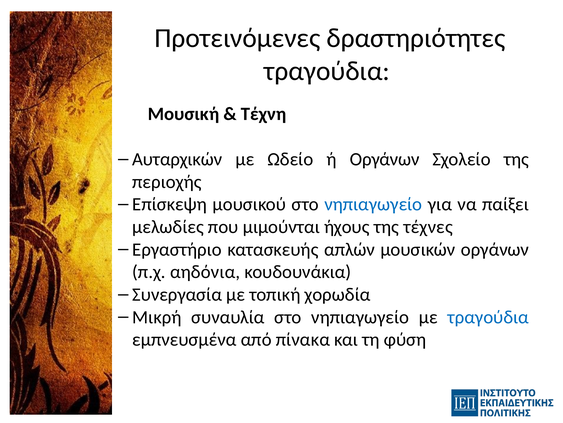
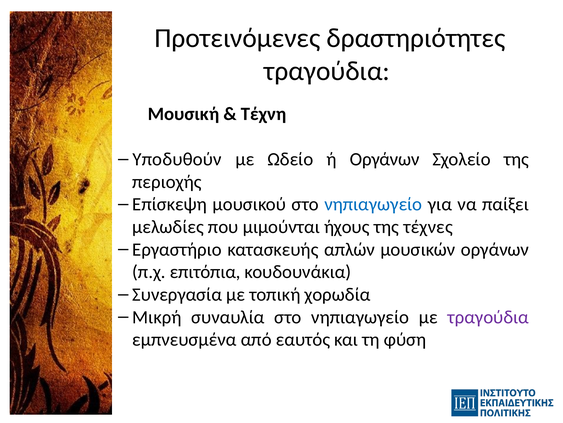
Αυταρχικών: Αυταρχικών -> Υποδυθούν (177, 159)
αηδόνια: αηδόνια -> επιτόπια (205, 272)
τραγούδια colour: blue -> purple (488, 317)
πίνακα: πίνακα -> εαυτός (303, 339)
